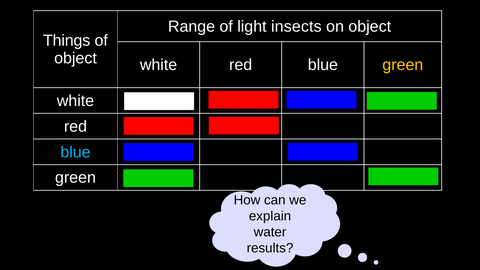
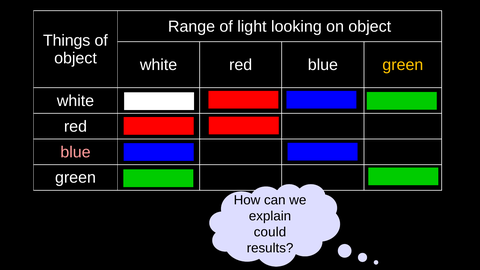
insects: insects -> looking (296, 26)
blue colour: light blue -> pink (75, 152)
water: water -> could (270, 232)
